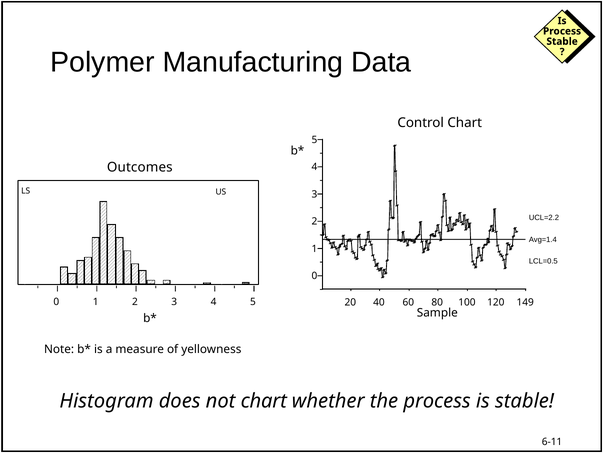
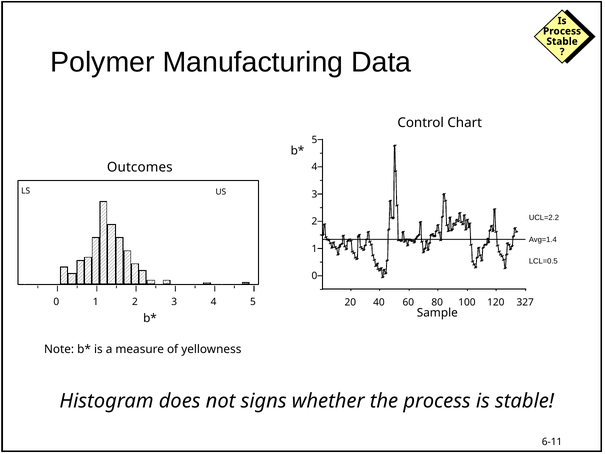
149: 149 -> 327 (525, 302)
not chart: chart -> signs (264, 401)
